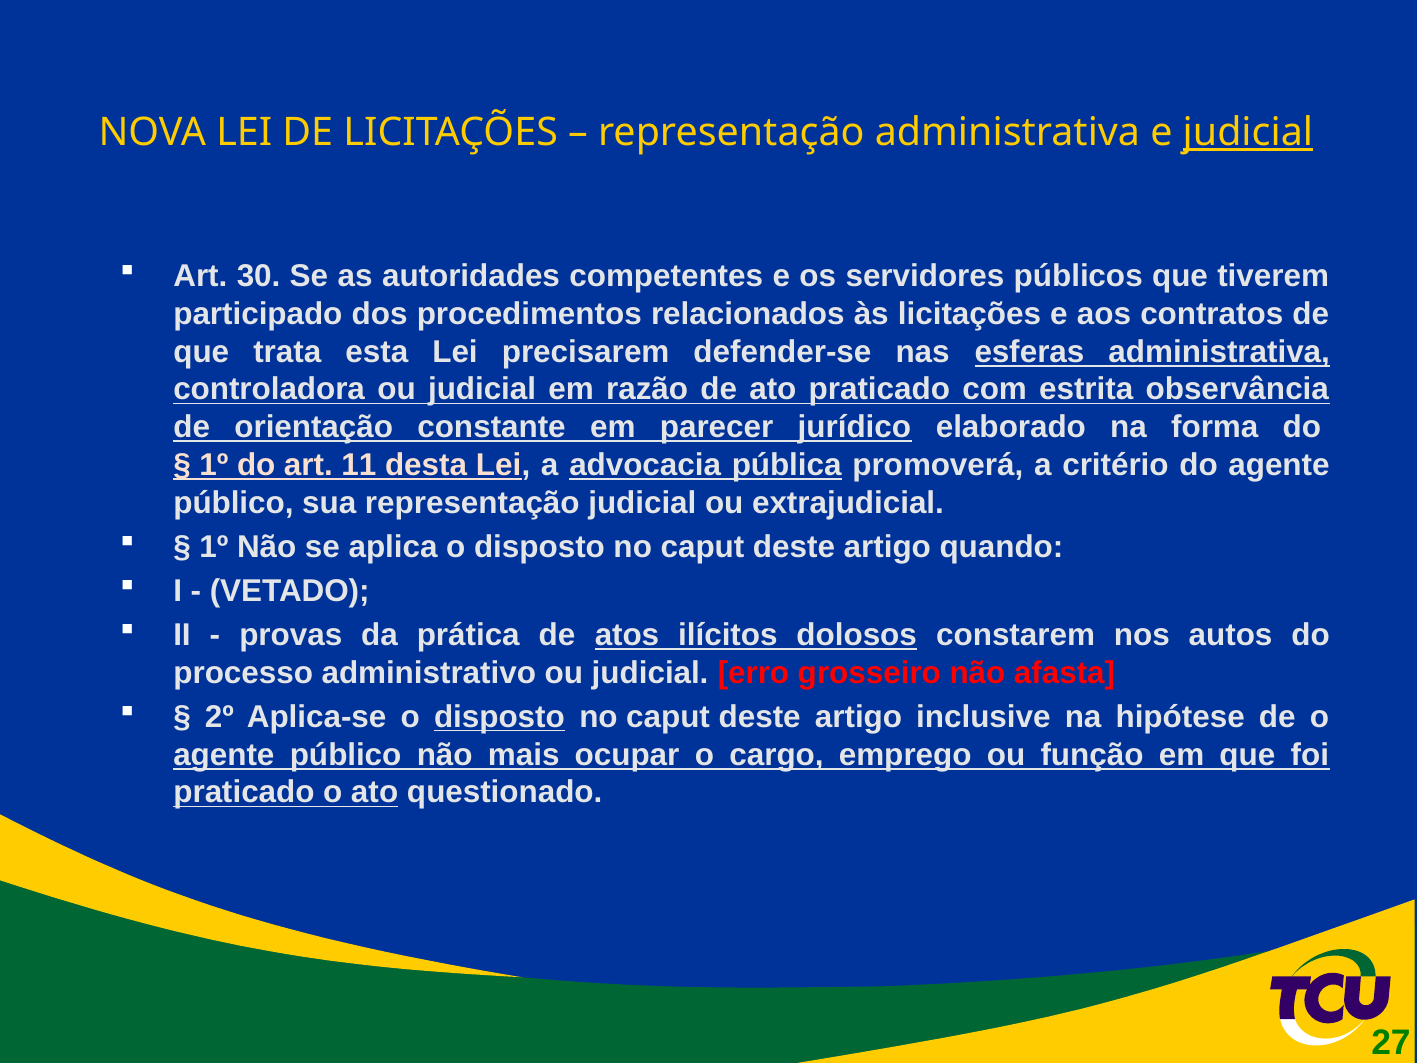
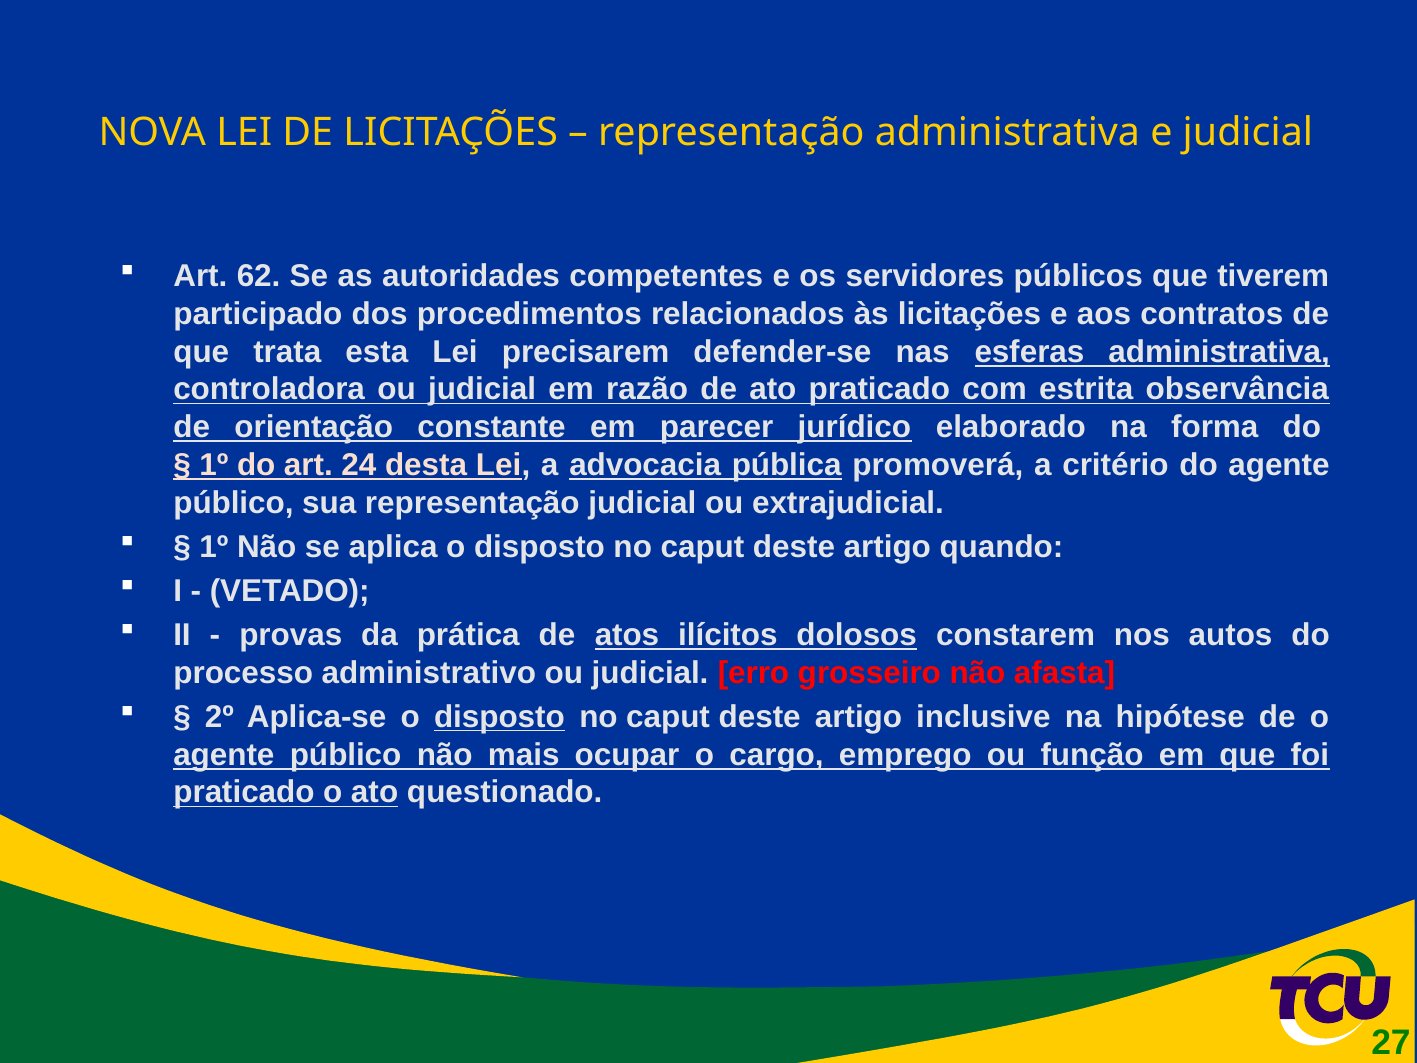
judicial underline: present -> none (1248, 132)
30: 30 -> 62 (259, 276)
11: 11 -> 24 (359, 465)
